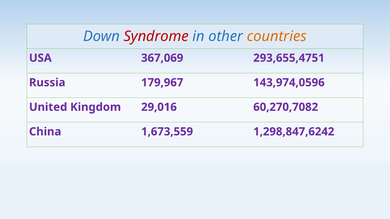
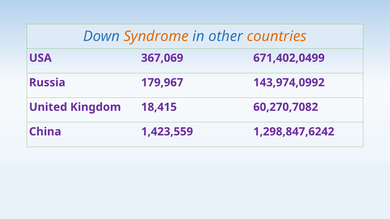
Syndrome colour: red -> orange (156, 36)
293,655,4751: 293,655,4751 -> 671,402,0499 (289, 58)
143,974,0596: 143,974,0596 -> 143,974,0992 (289, 83)
29,016: 29,016 -> 18,415 (159, 107)
1,673,559: 1,673,559 -> 1,423,559 (167, 132)
